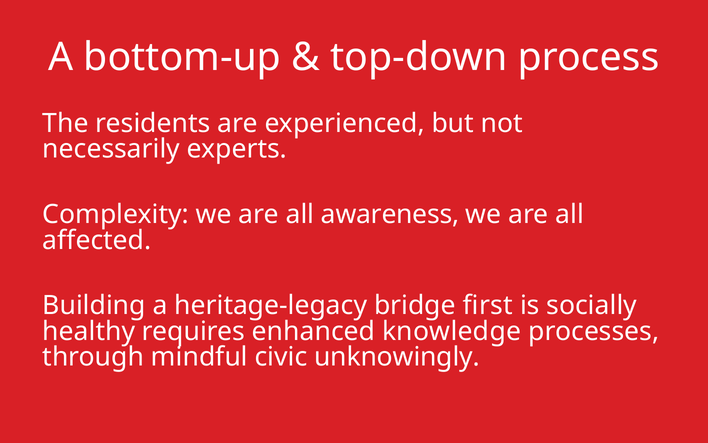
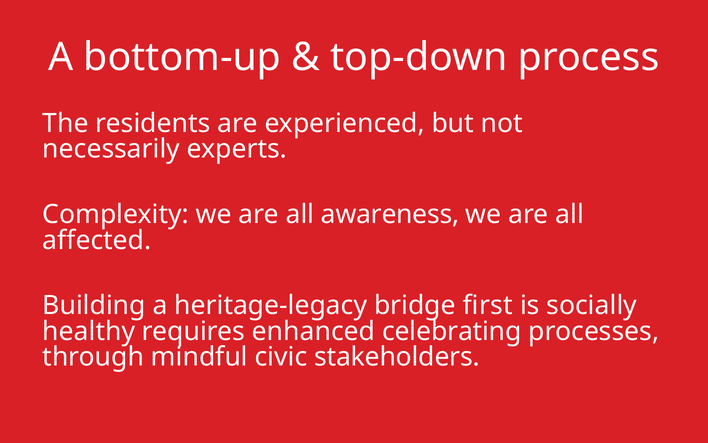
knowledge: knowledge -> celebrating (452, 331)
unknowingly: unknowingly -> stakeholders (397, 356)
